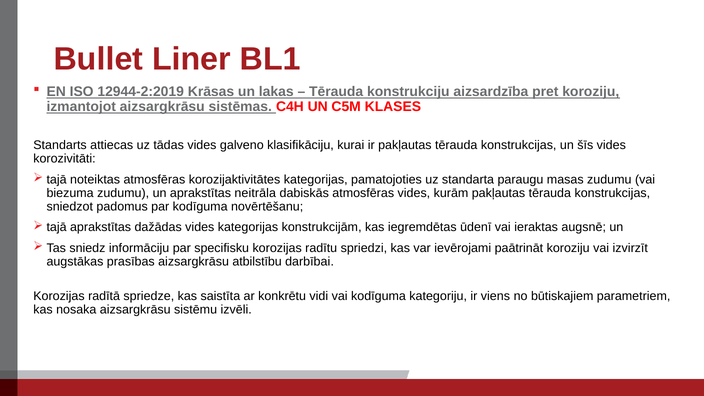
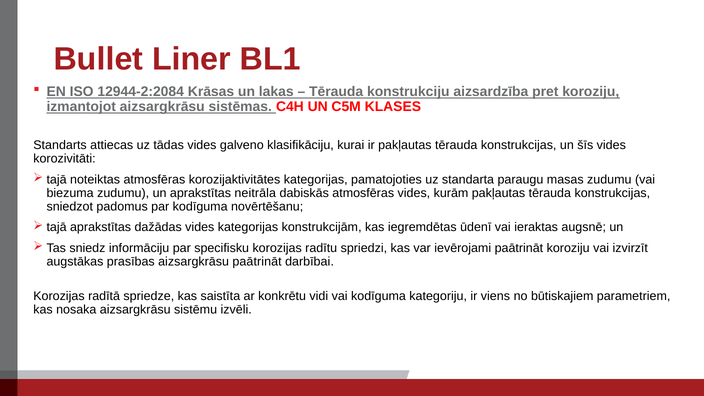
12944-2:2019: 12944-2:2019 -> 12944-2:2084 (141, 92)
aizsargkrāsu atbilstību: atbilstību -> paātrināt (257, 262)
